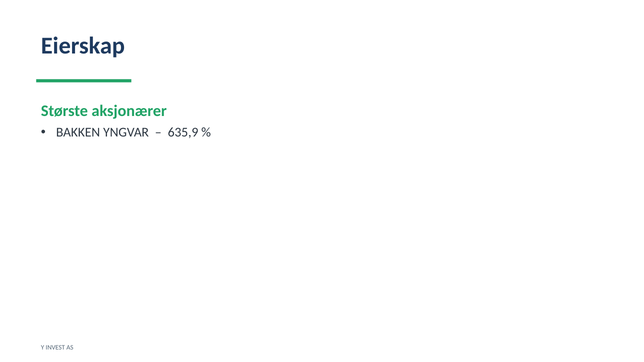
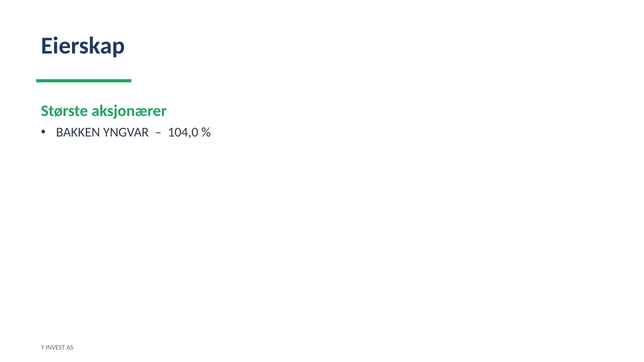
635,9: 635,9 -> 104,0 (183, 132)
